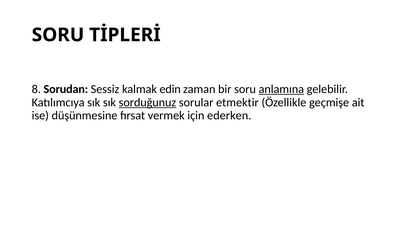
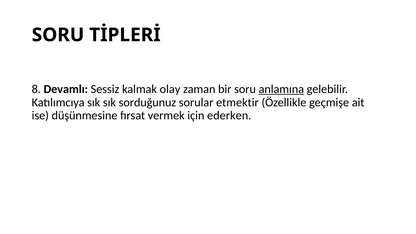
Sorudan: Sorudan -> Devamlı (66, 89)
edin: edin -> olay (170, 89)
sorduğunuz underline: present -> none (147, 102)
